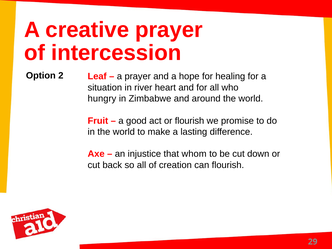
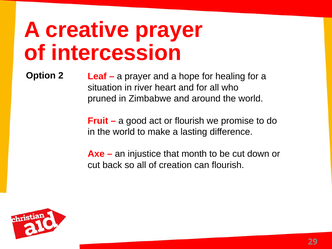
hungry: hungry -> pruned (102, 99)
whom: whom -> month (194, 154)
